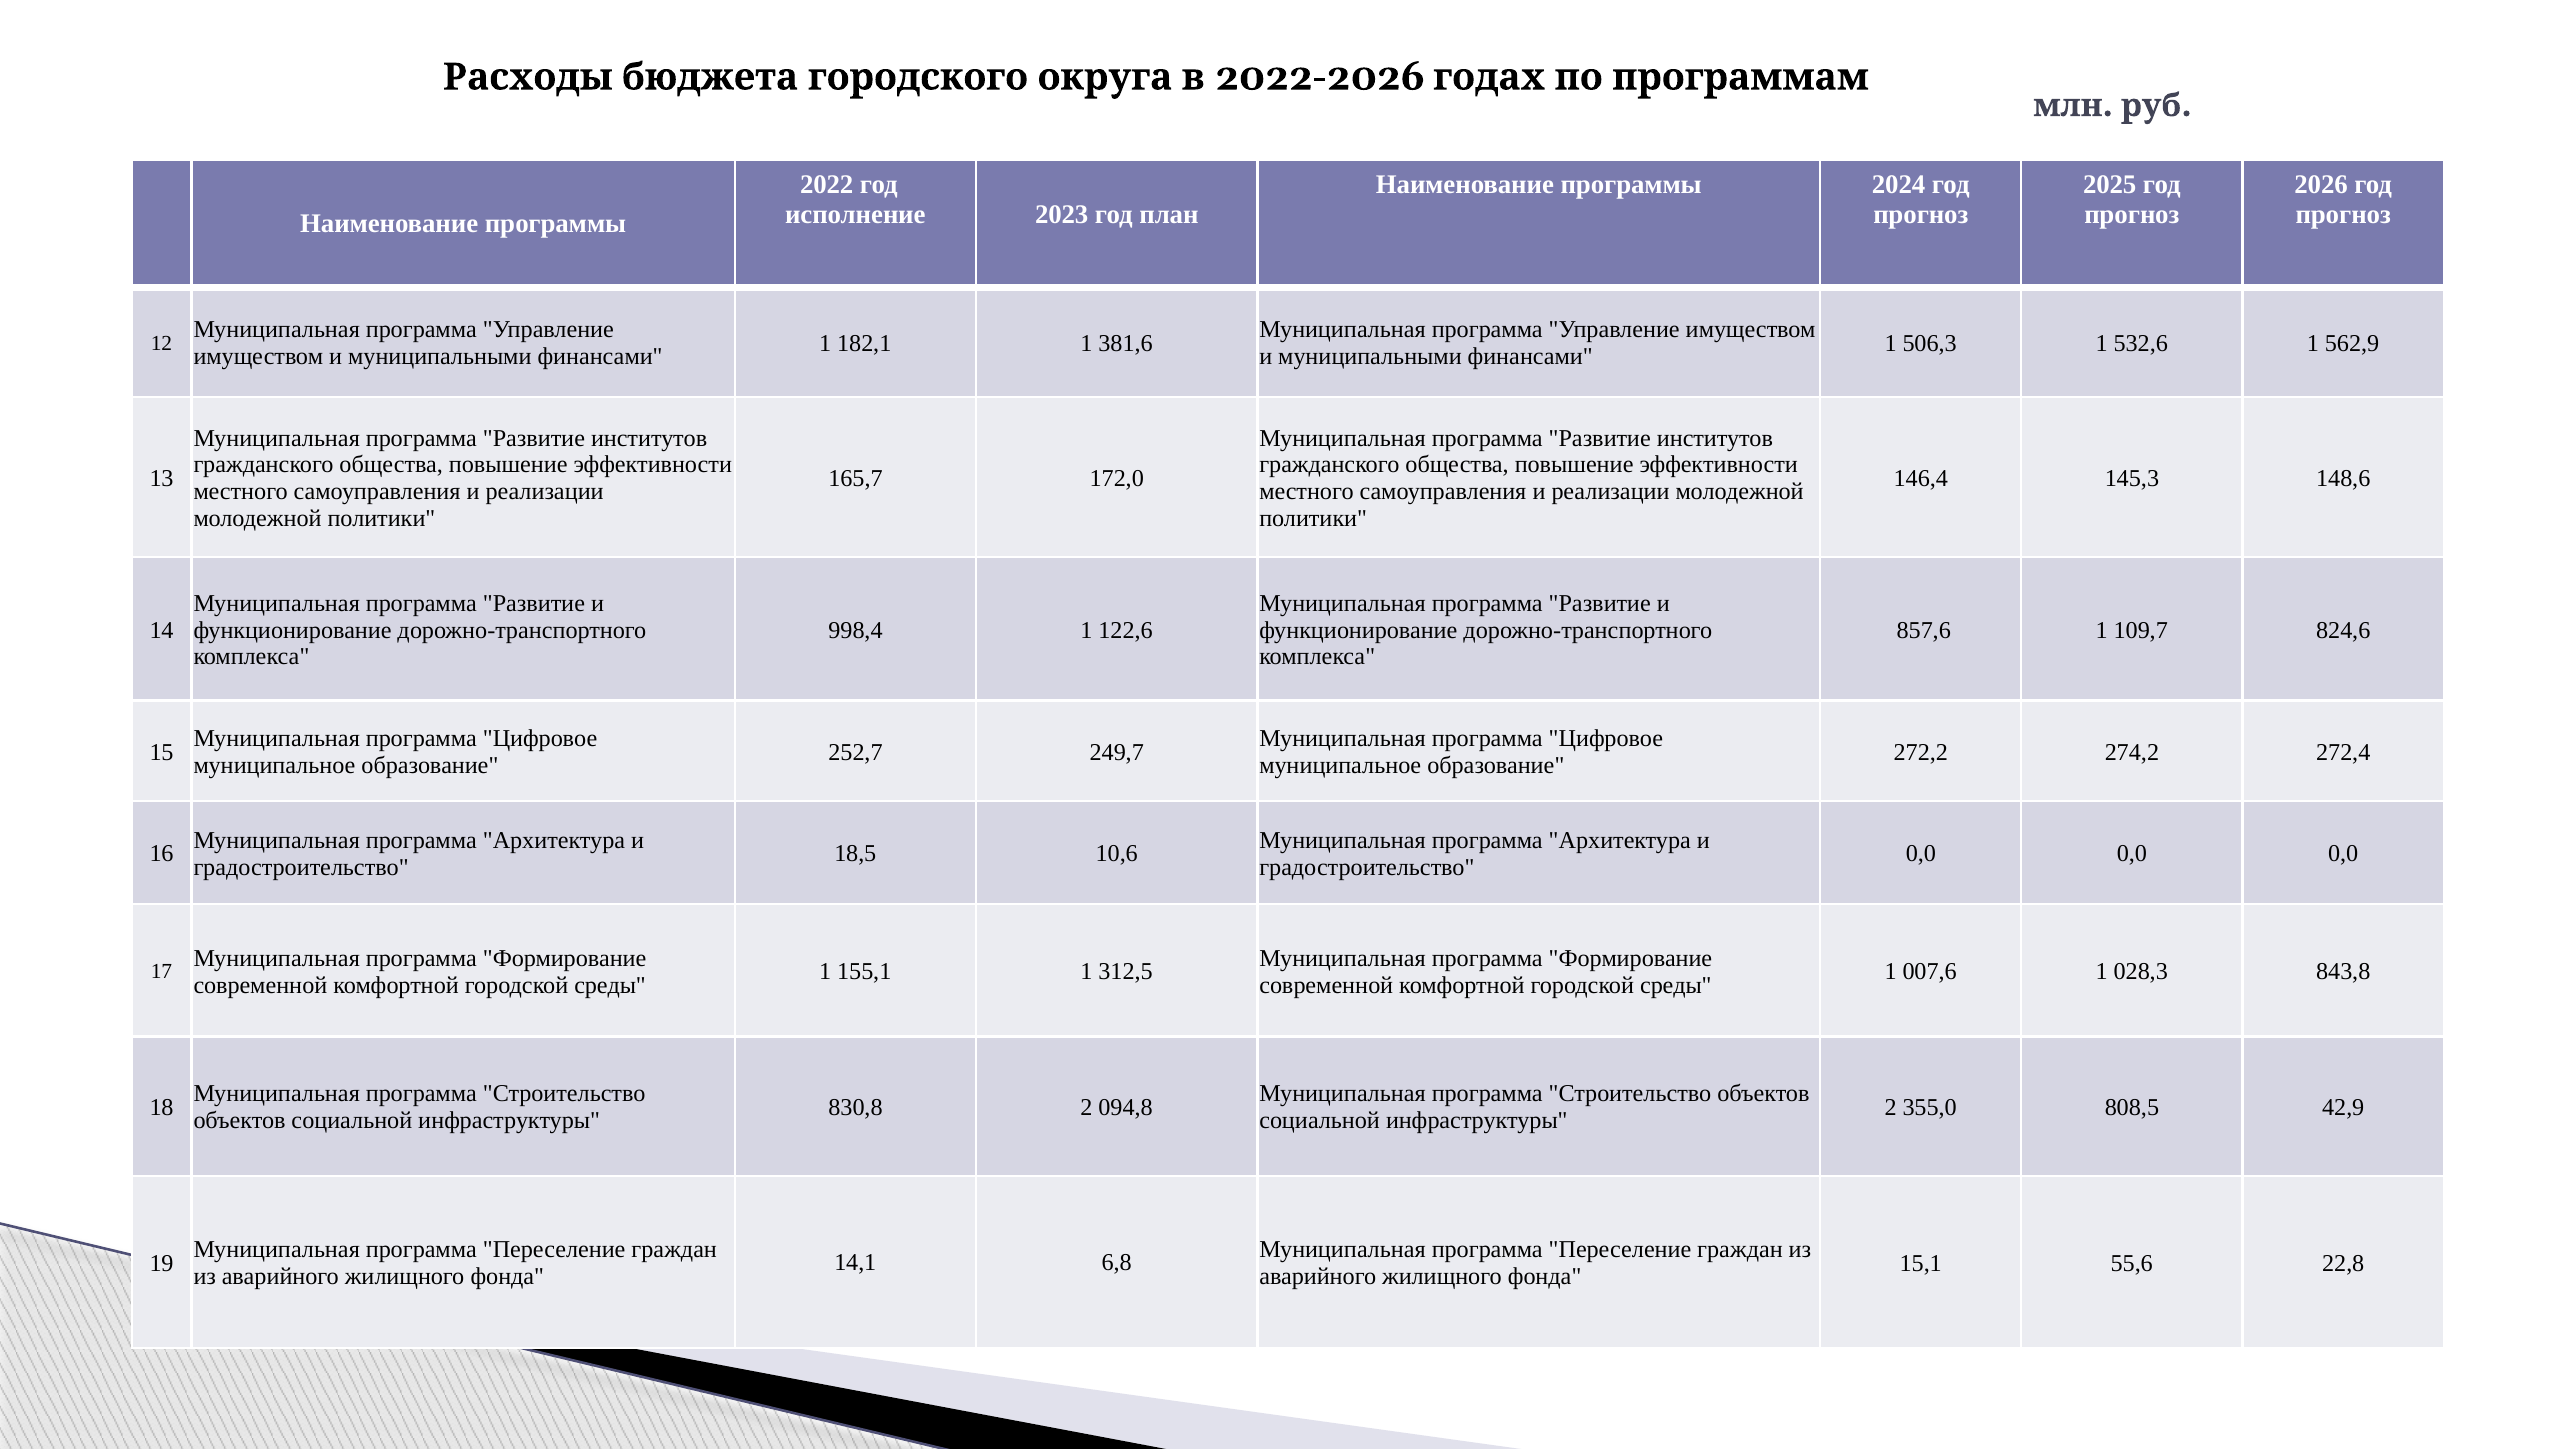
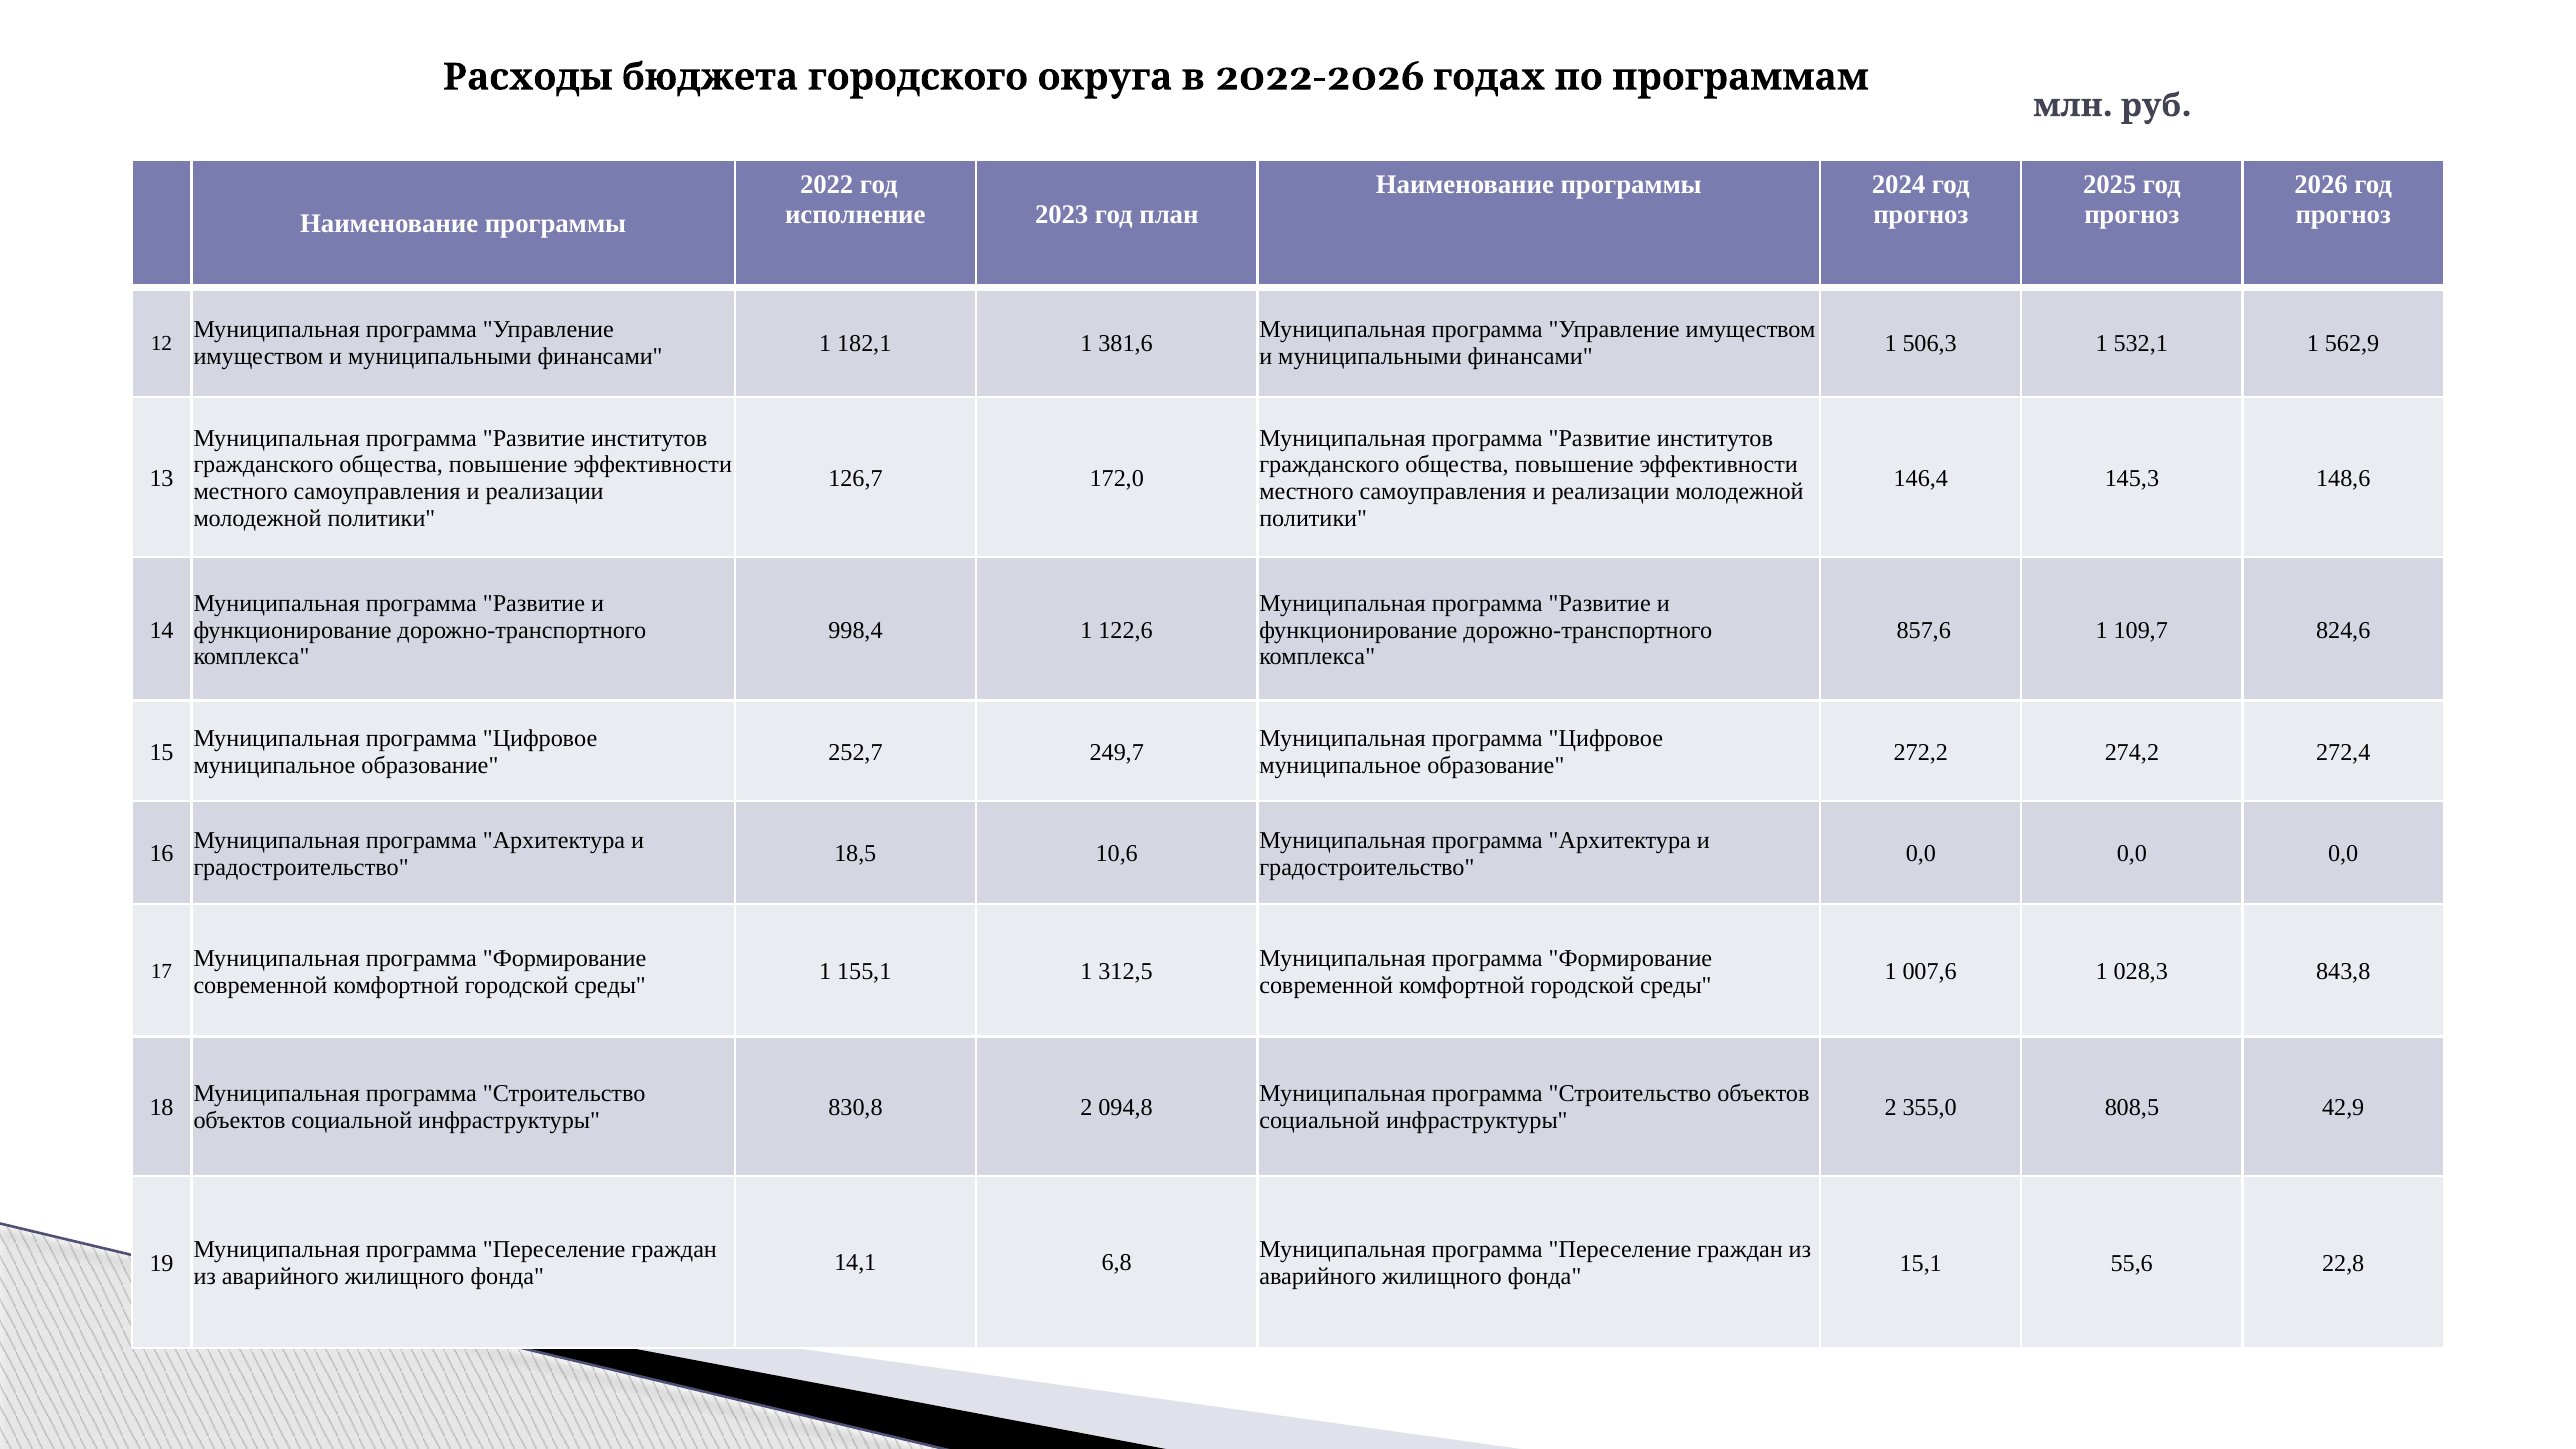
532,6: 532,6 -> 532,1 (2141, 343)
165,7: 165,7 -> 126,7 (855, 478)
